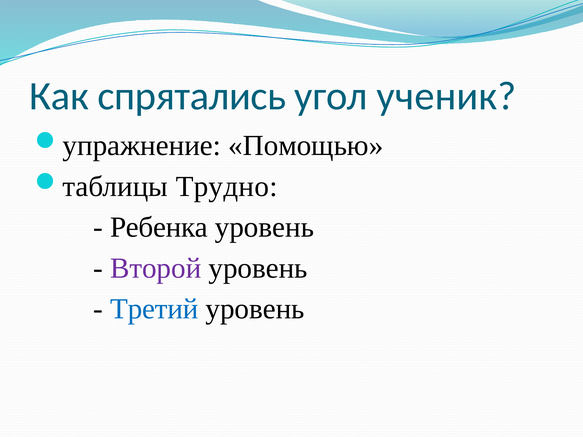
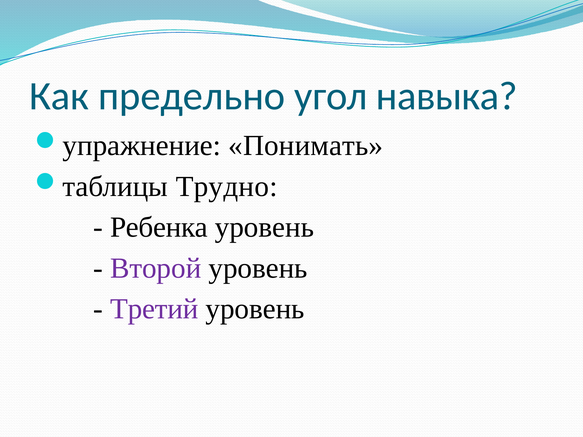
спрятались: спрятались -> предельно (192, 96)
ученик: ученик -> навыка (447, 96)
Помощью: Помощью -> Понимать (306, 146)
Третий colour: blue -> purple (154, 309)
